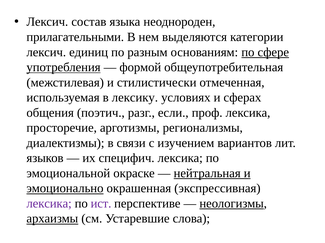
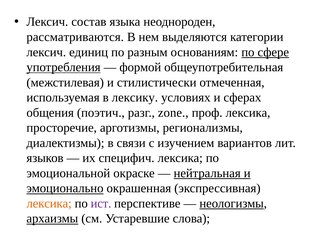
прилагательными: прилагательными -> рассматриваются (75, 37)
если: если -> zone (173, 113)
лексика colour: purple -> orange (49, 204)
